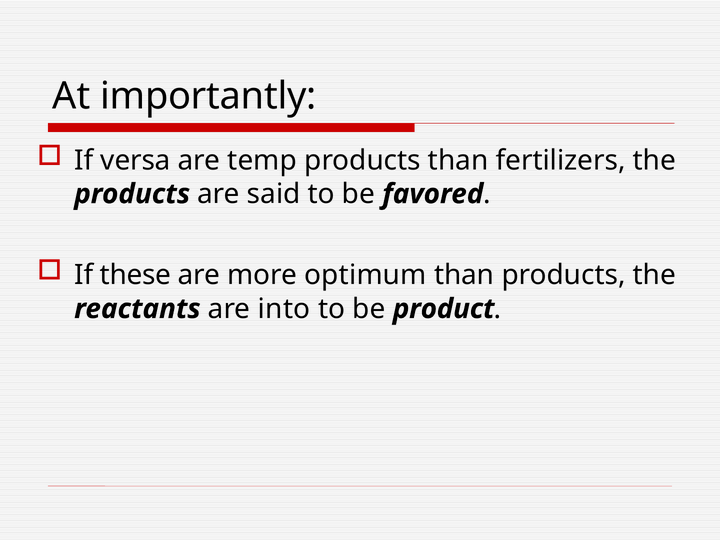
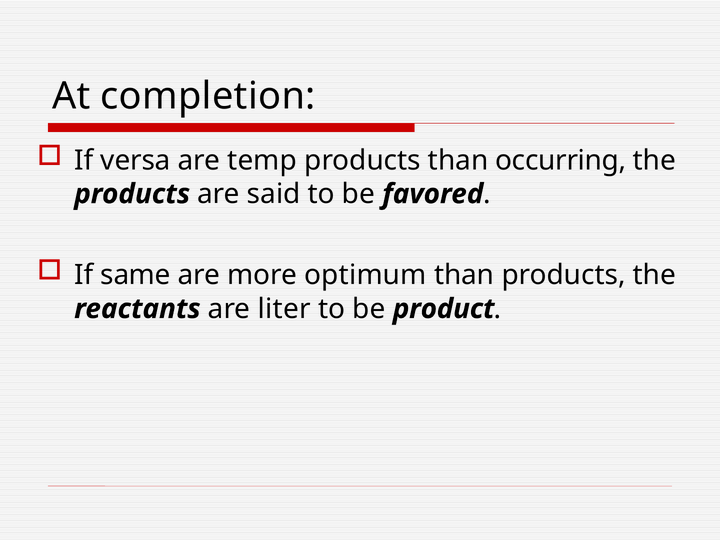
importantly: importantly -> completion (208, 96)
fertilizers: fertilizers -> occurring (561, 160)
these: these -> same (136, 275)
into: into -> liter (284, 309)
